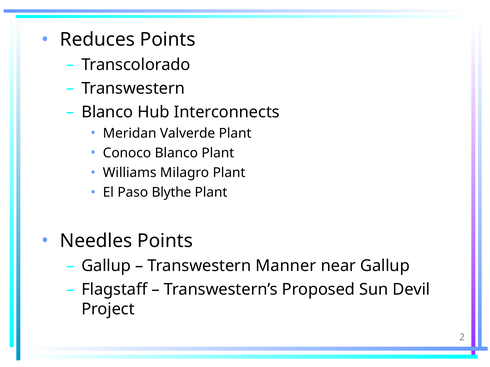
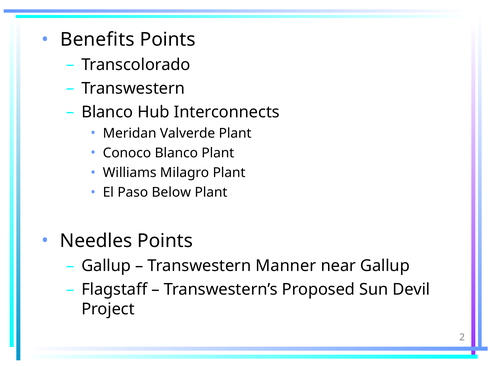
Reduces: Reduces -> Benefits (97, 40)
Blythe: Blythe -> Below (171, 193)
